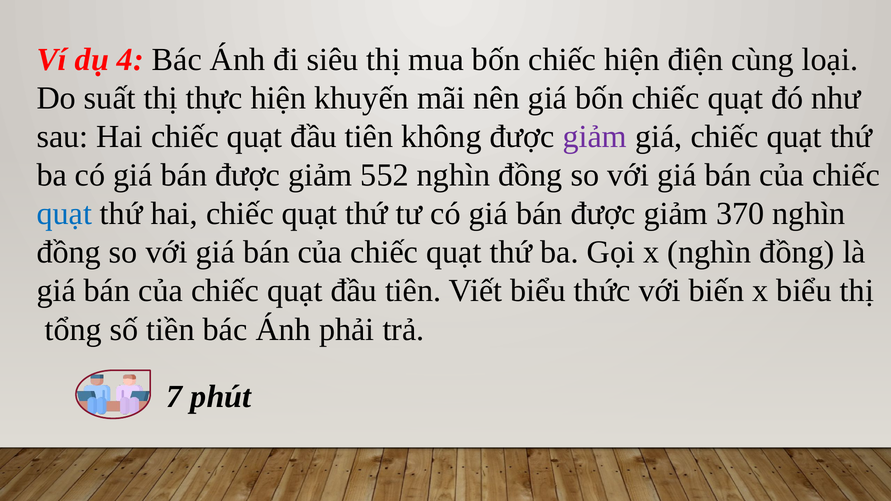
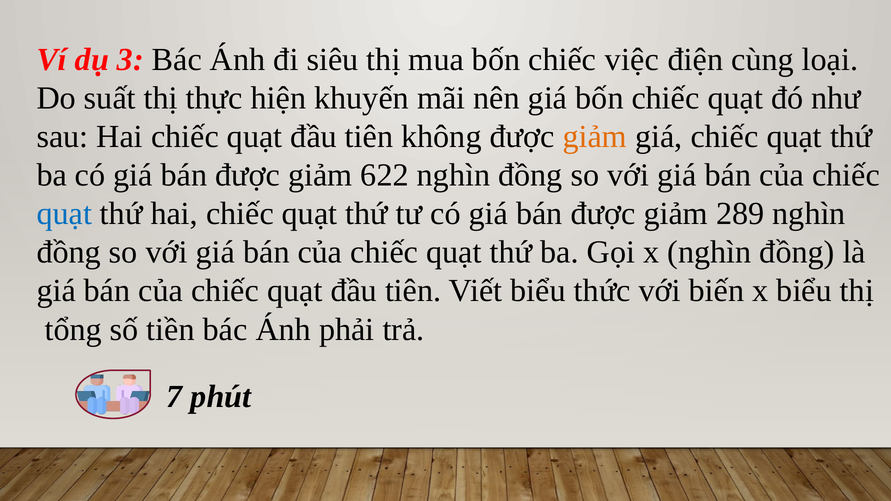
4: 4 -> 3 (130, 59)
chiếc hiện: hiện -> việc (632, 59)
giảm colour: purple -> orange (595, 137)
552: 552 -> 622 (385, 175)
370: 370 -> 289 (740, 214)
